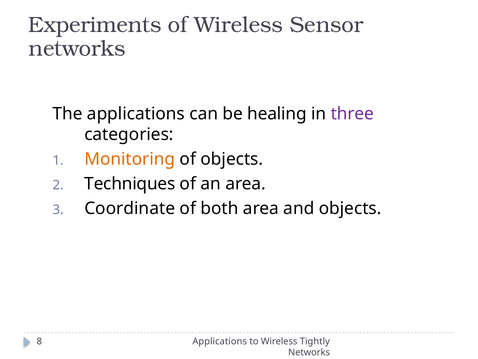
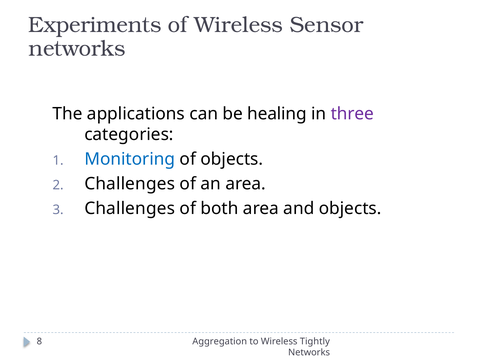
Monitoring colour: orange -> blue (130, 159)
Techniques: Techniques -> Challenges (130, 184)
Coordinate: Coordinate -> Challenges (130, 208)
8 Applications: Applications -> Aggregation (220, 341)
